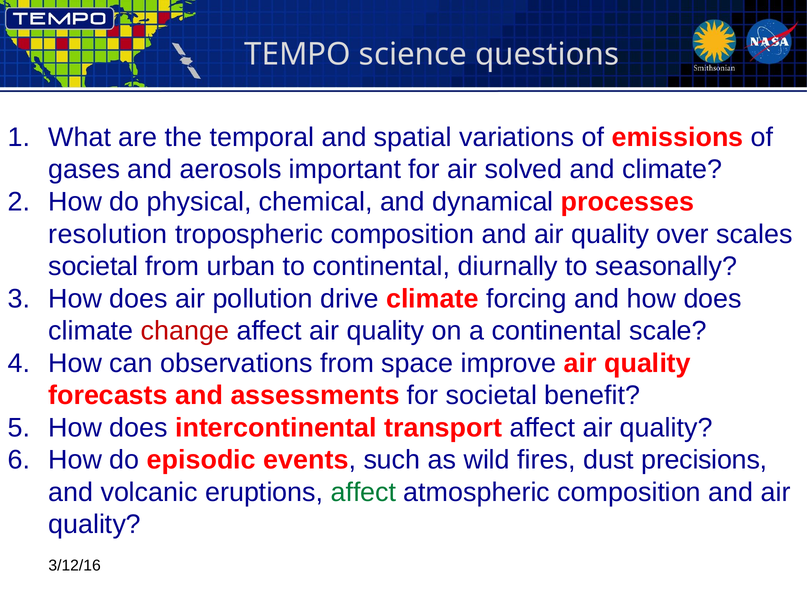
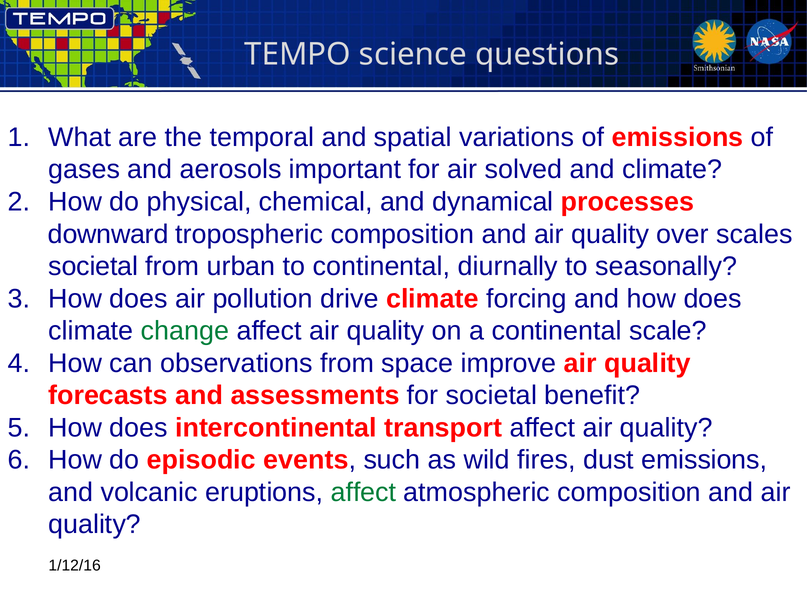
resolution: resolution -> downward (108, 234)
change colour: red -> green (185, 331)
dust precisions: precisions -> emissions (704, 460)
3/12/16: 3/12/16 -> 1/12/16 (75, 566)
